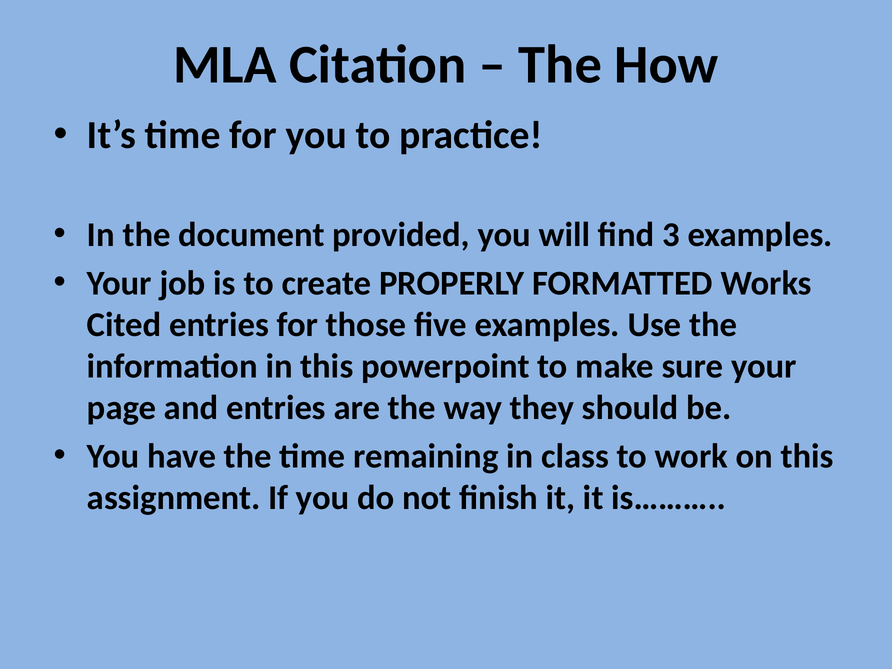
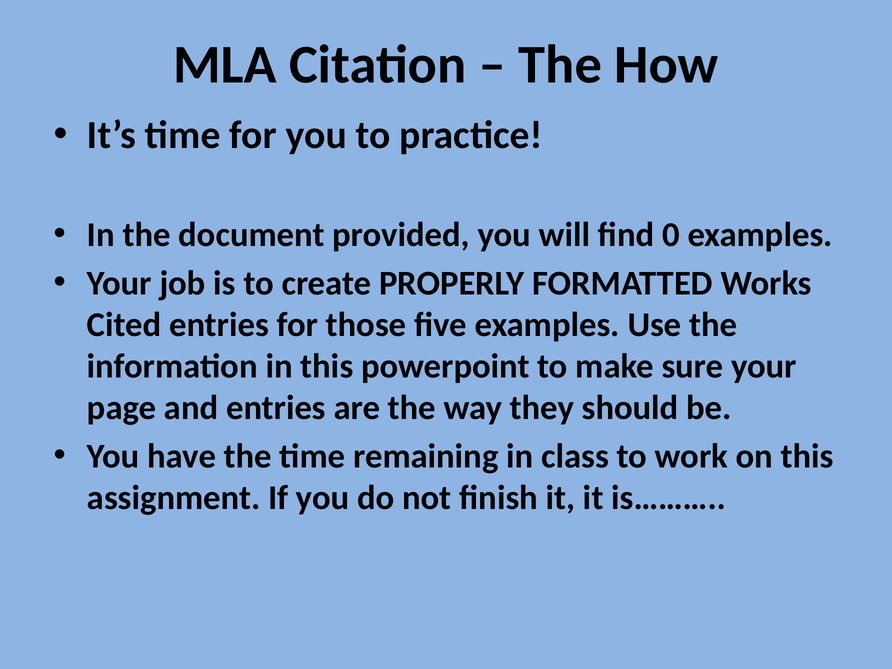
3: 3 -> 0 (671, 235)
